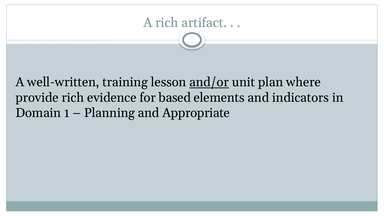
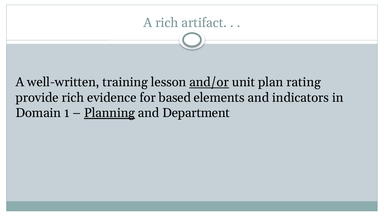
where: where -> rating (304, 82)
Planning underline: none -> present (109, 113)
Appropriate: Appropriate -> Department (196, 113)
